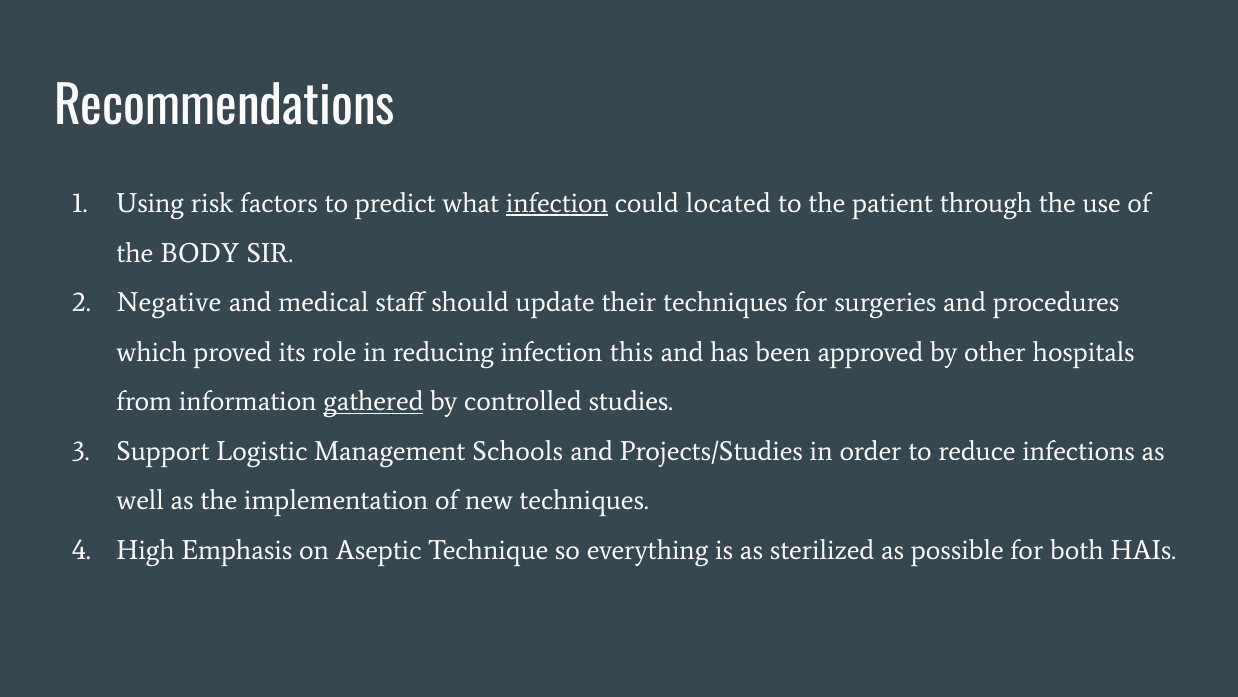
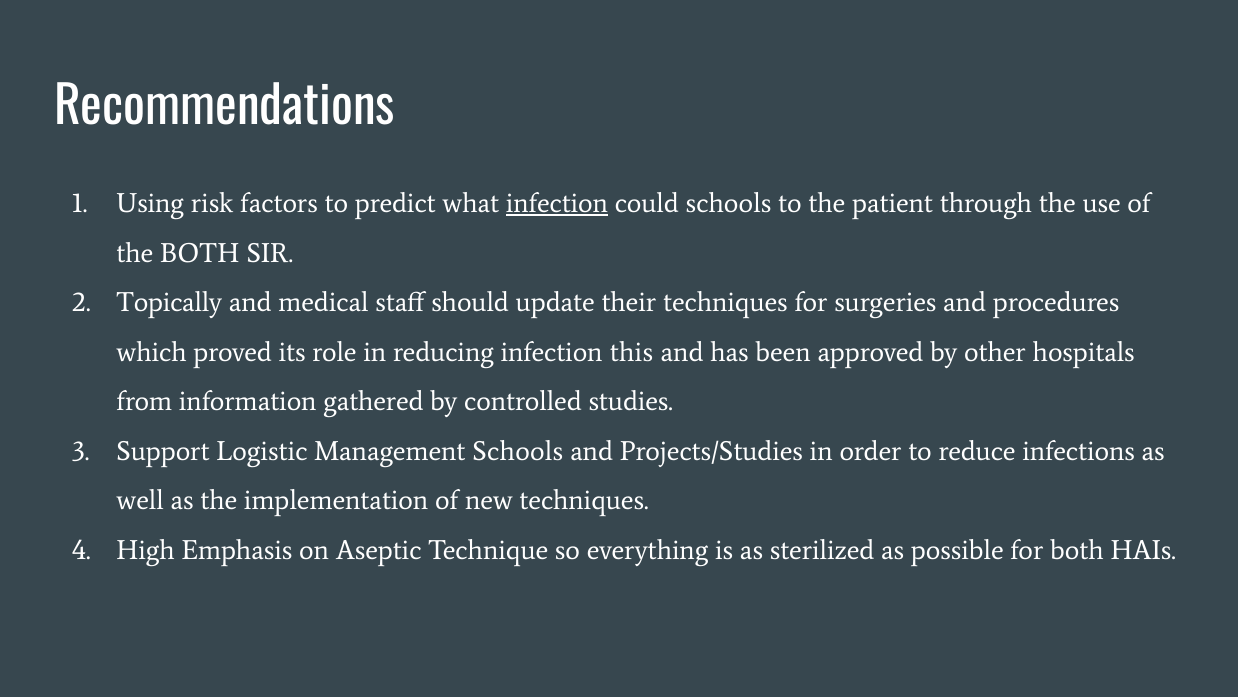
could located: located -> schools (729, 203)
the BODY: BODY -> BOTH (200, 253)
Negative: Negative -> Topically (169, 302)
gathered underline: present -> none (373, 401)
